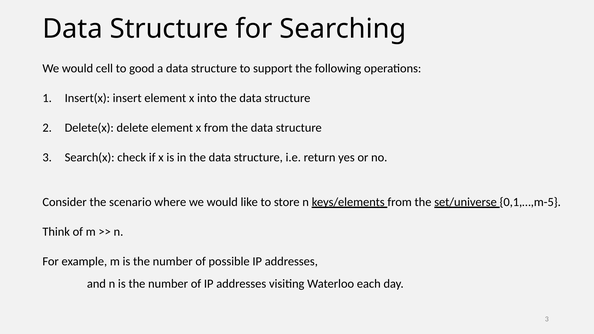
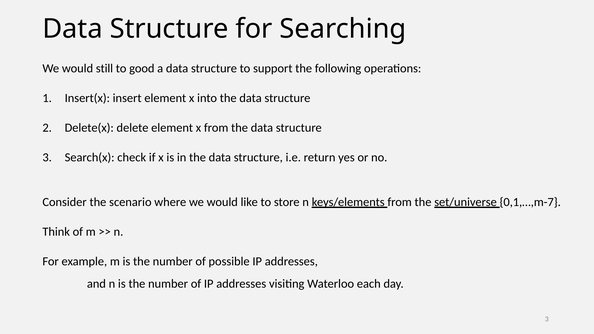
cell: cell -> still (104, 68)
0,1,…,m-5: 0,1,…,m-5 -> 0,1,…,m-7 (530, 202)
